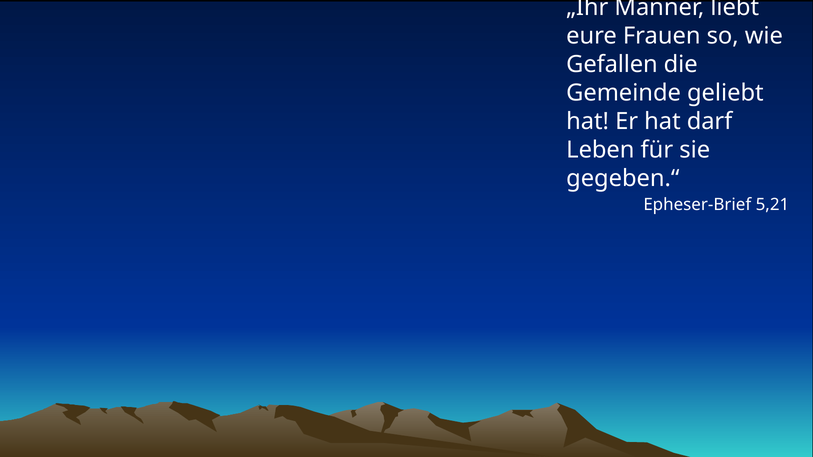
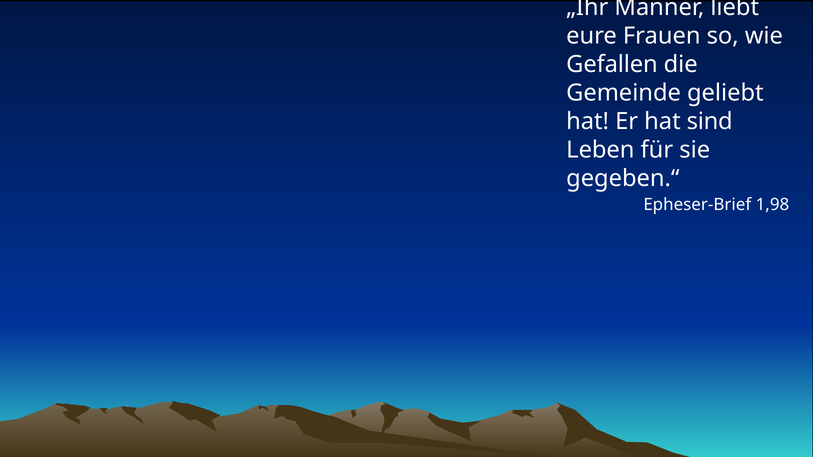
darf: darf -> sind (710, 121)
5,21: 5,21 -> 1,98 (772, 205)
